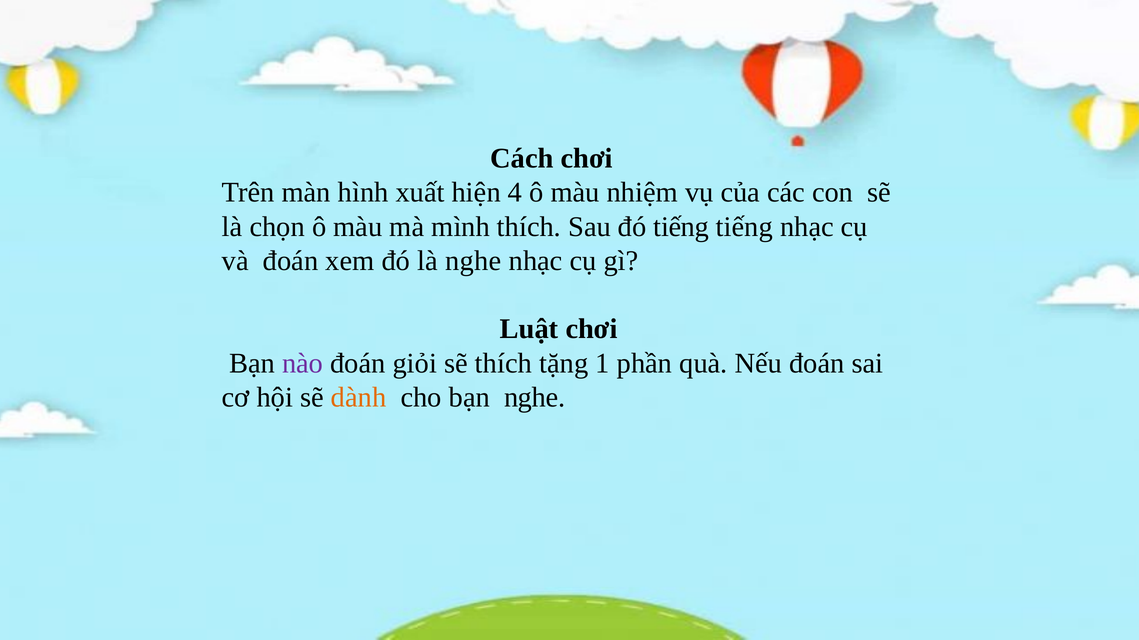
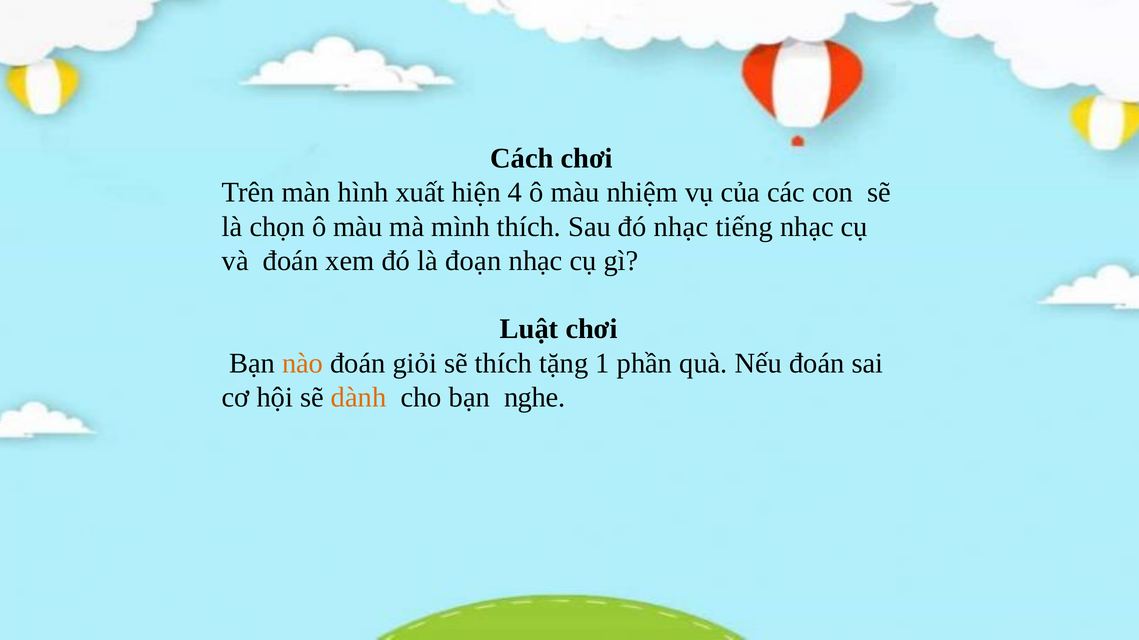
đó tiếng: tiếng -> nhạc (681, 227)
là nghe: nghe -> đoạn (473, 261)
nào colour: purple -> orange (303, 364)
